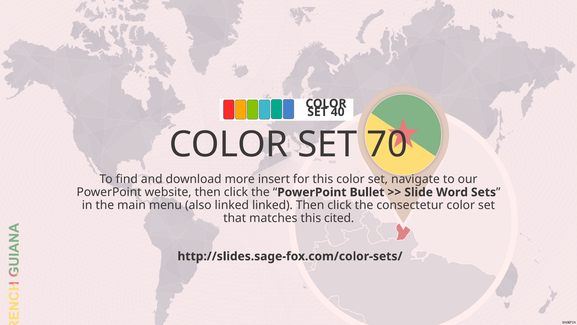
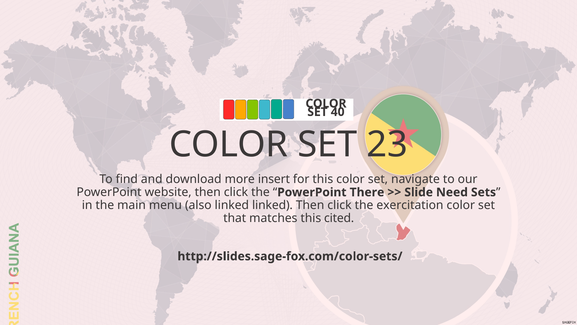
70: 70 -> 23 (387, 144)
Bullet: Bullet -> There (367, 192)
Word: Word -> Need (452, 192)
consectetur: consectetur -> exercitation (410, 205)
